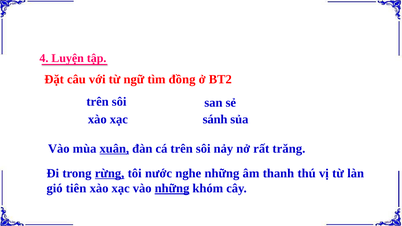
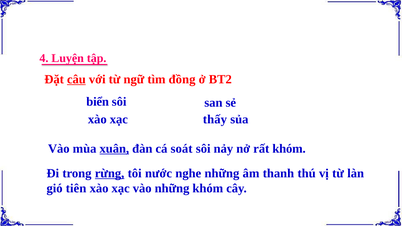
câu underline: none -> present (76, 79)
trên: trên -> biển (98, 102)
sánh: sánh -> thấy (215, 119)
cá trên: trên -> soát (182, 148)
rất trăng: trăng -> khóm (289, 148)
những underline: present -> none (172, 188)
